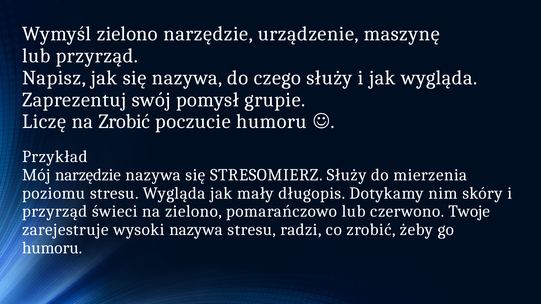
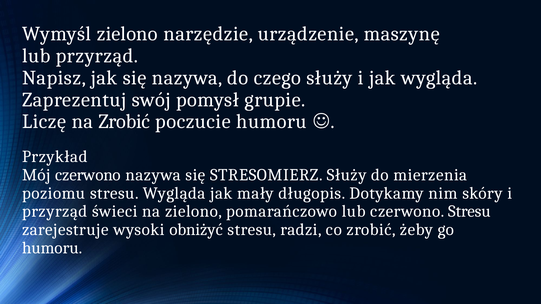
Mój narzędzie: narzędzie -> czerwono (88, 175)
czerwono Twoje: Twoje -> Stresu (469, 212)
wysoki nazywa: nazywa -> obniżyć (196, 230)
